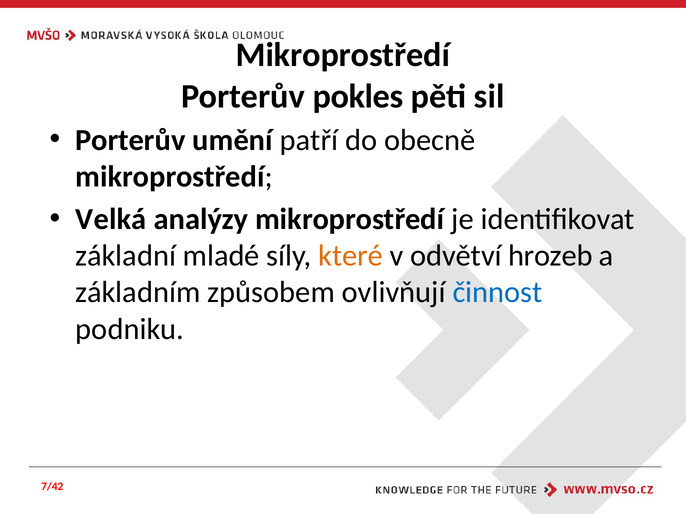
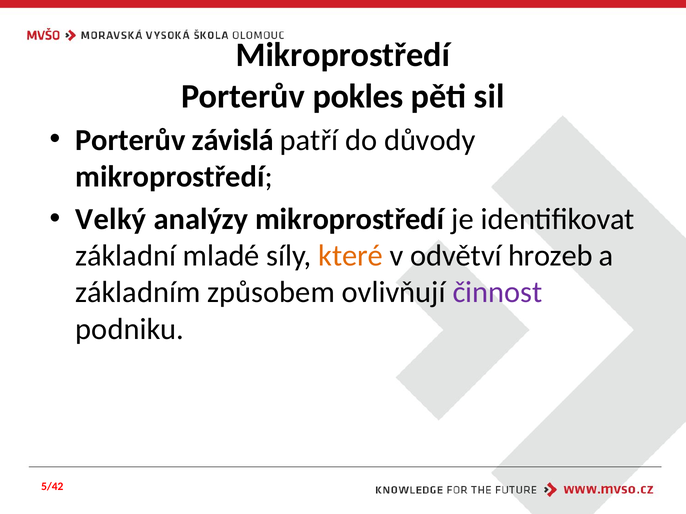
umění: umění -> závislá (233, 140)
obecně: obecně -> důvody (430, 140)
Velká: Velká -> Velký (111, 219)
činnost colour: blue -> purple (498, 293)
7/42: 7/42 -> 5/42 (52, 487)
